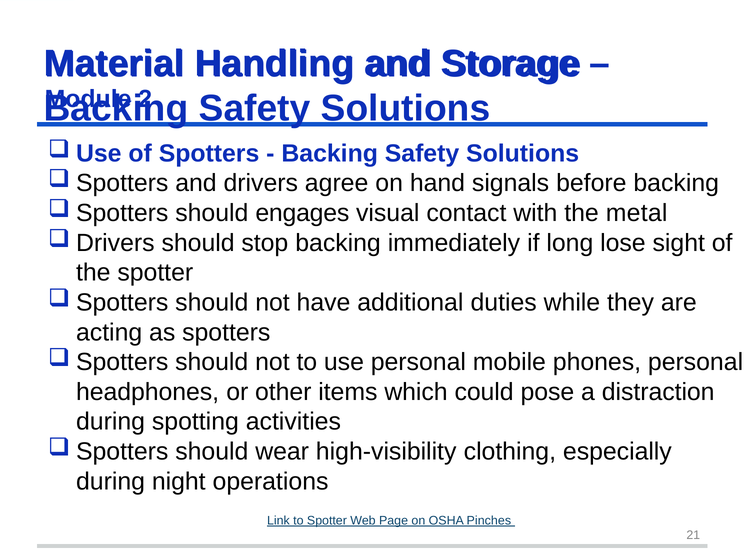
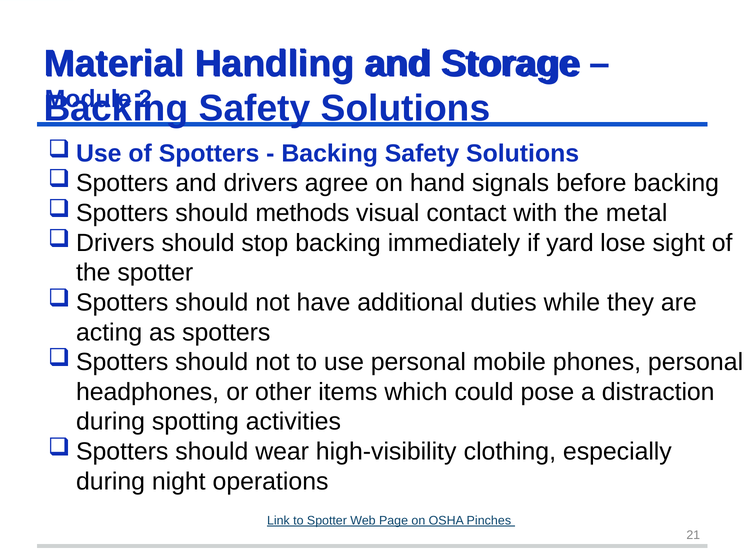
engages: engages -> methods (302, 213)
long: long -> yard (570, 243)
